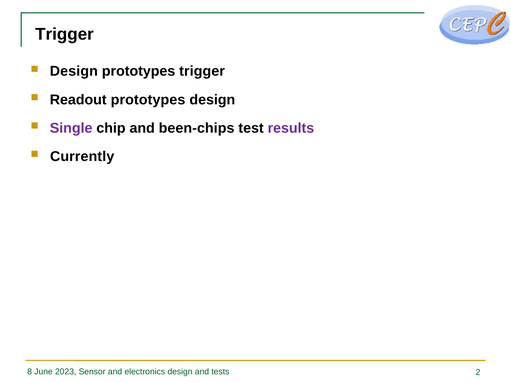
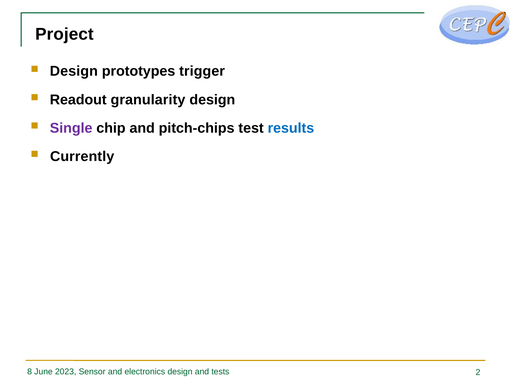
Trigger: Trigger -> Project (64, 34)
Readout prototypes: prototypes -> granularity (148, 100)
been-chips: been-chips -> pitch-chips (197, 128)
results colour: purple -> blue (291, 128)
